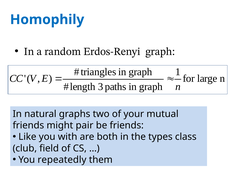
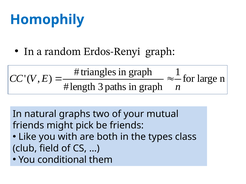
pair: pair -> pick (85, 126)
repeatedly: repeatedly -> conditional (62, 160)
